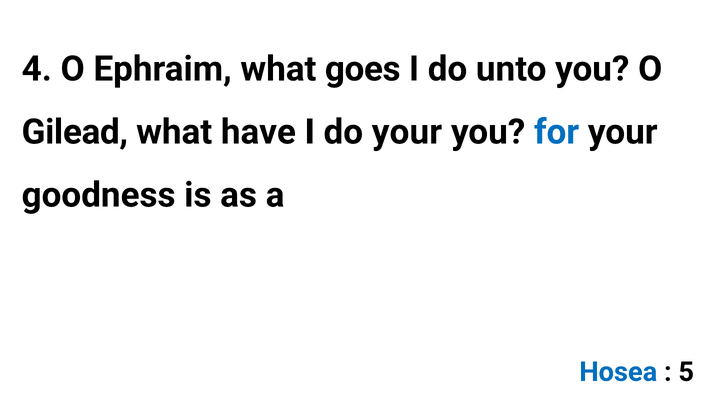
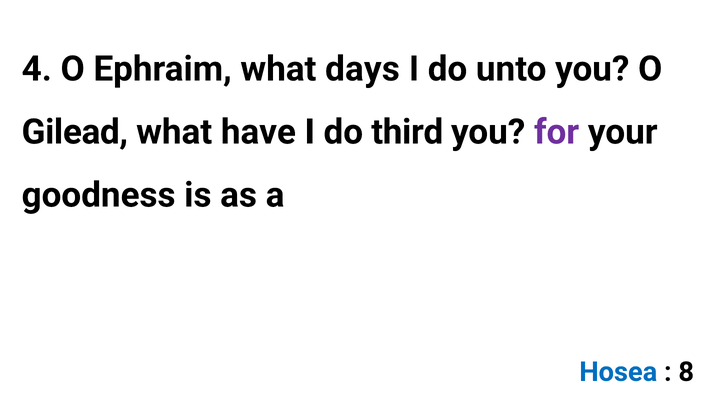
goes: goes -> days (362, 69)
do your: your -> third (407, 132)
for colour: blue -> purple (557, 132)
5: 5 -> 8 (686, 372)
